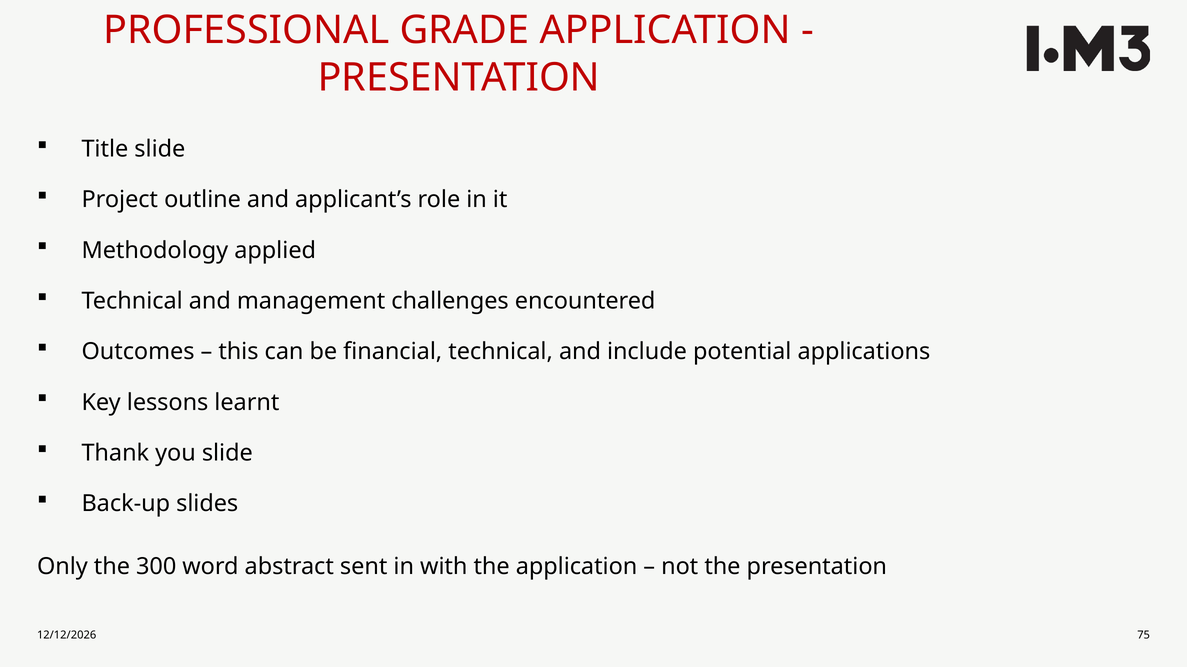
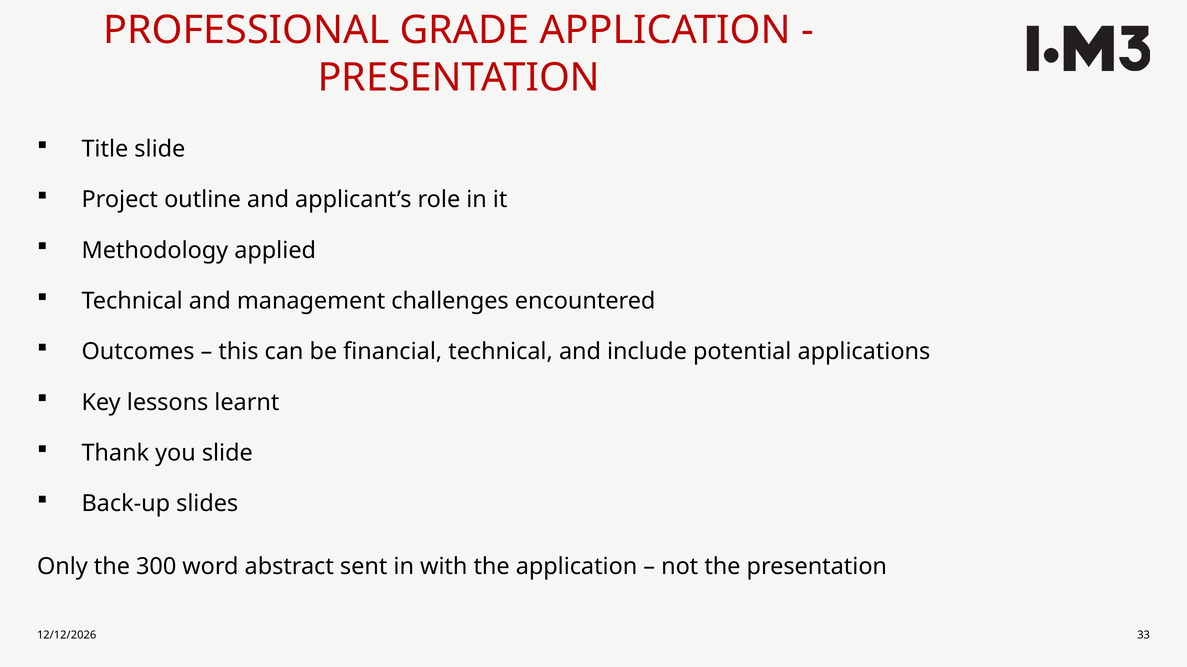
75: 75 -> 33 (1144, 636)
